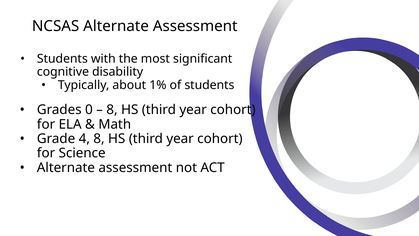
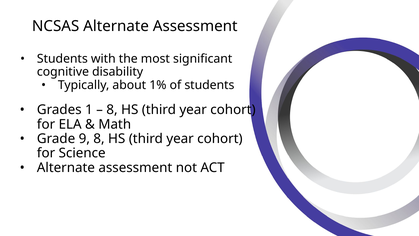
0: 0 -> 1 (89, 110)
4: 4 -> 9 (84, 139)
